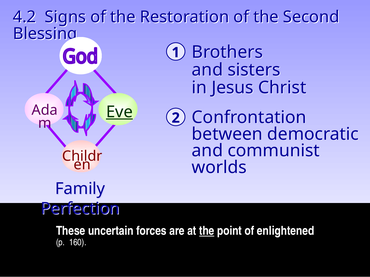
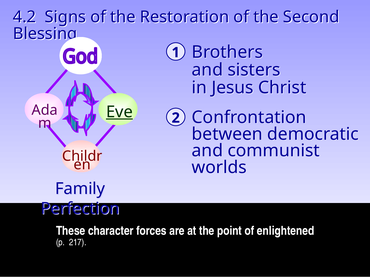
uncertain: uncertain -> character (111, 231)
the underline: present -> none (207, 231)
160: 160 -> 217 (78, 243)
